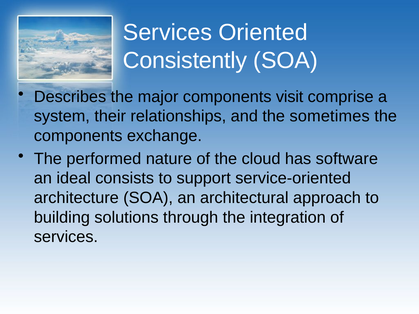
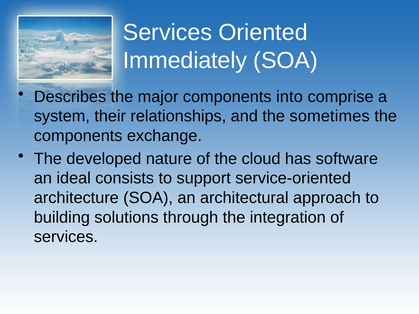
Consistently: Consistently -> Immediately (185, 61)
visit: visit -> into (289, 97)
performed: performed -> developed (104, 159)
